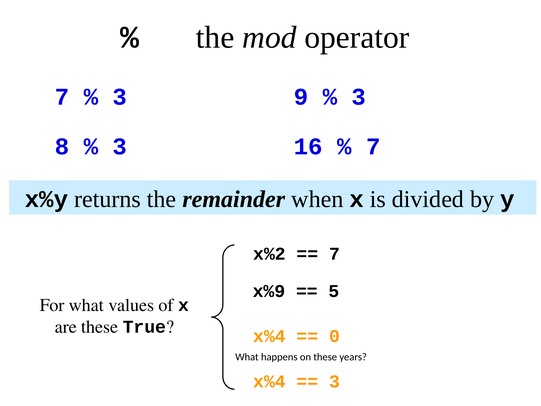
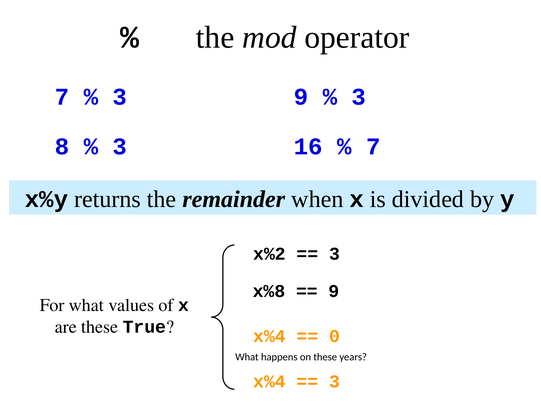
7: 7 -> 3 (334, 254)
x%9: x%9 -> x%8 (269, 291)
5: 5 -> 9 (334, 291)
